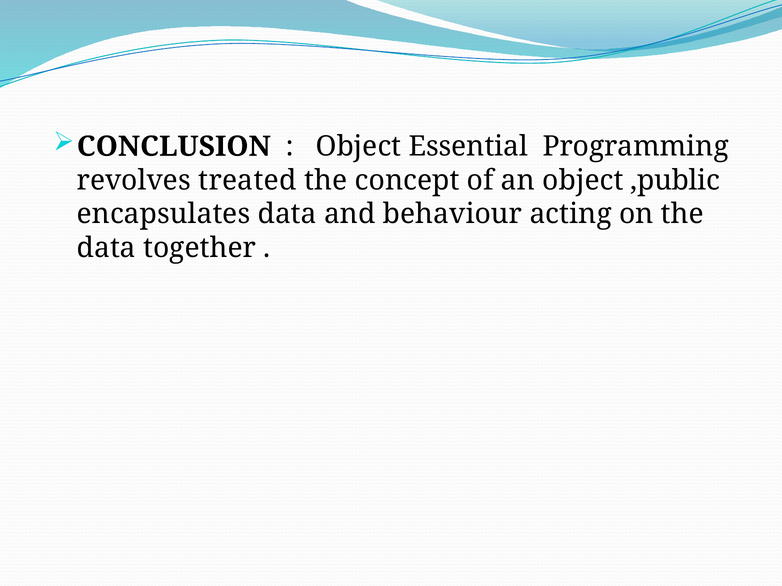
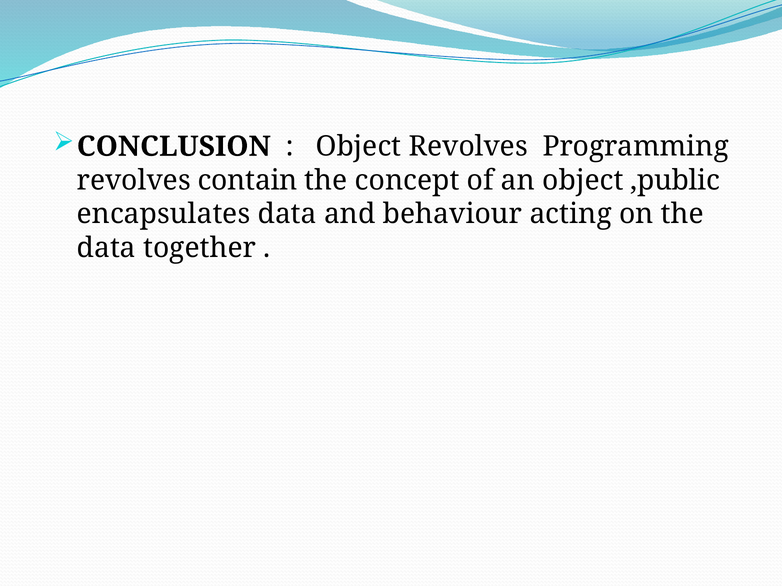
Object Essential: Essential -> Revolves (468, 147)
treated: treated -> contain (248, 180)
